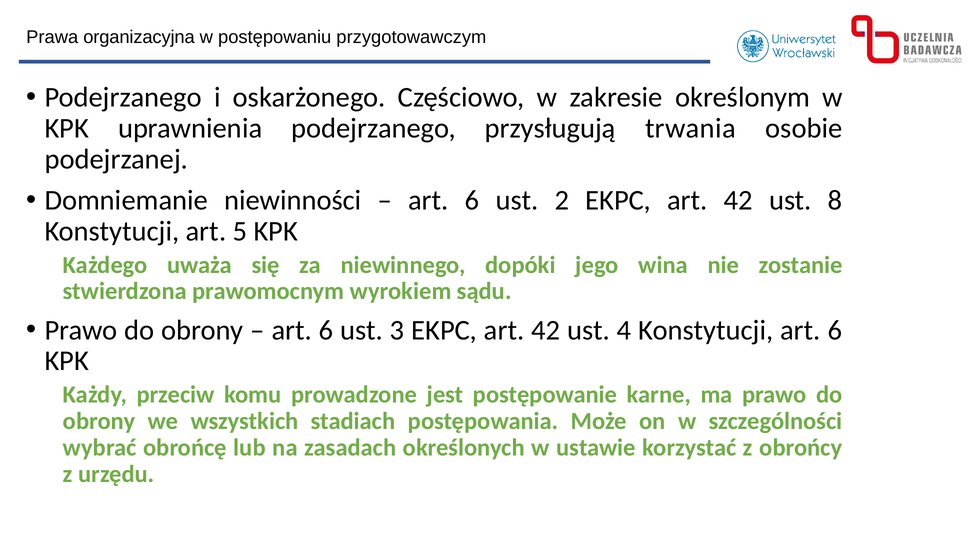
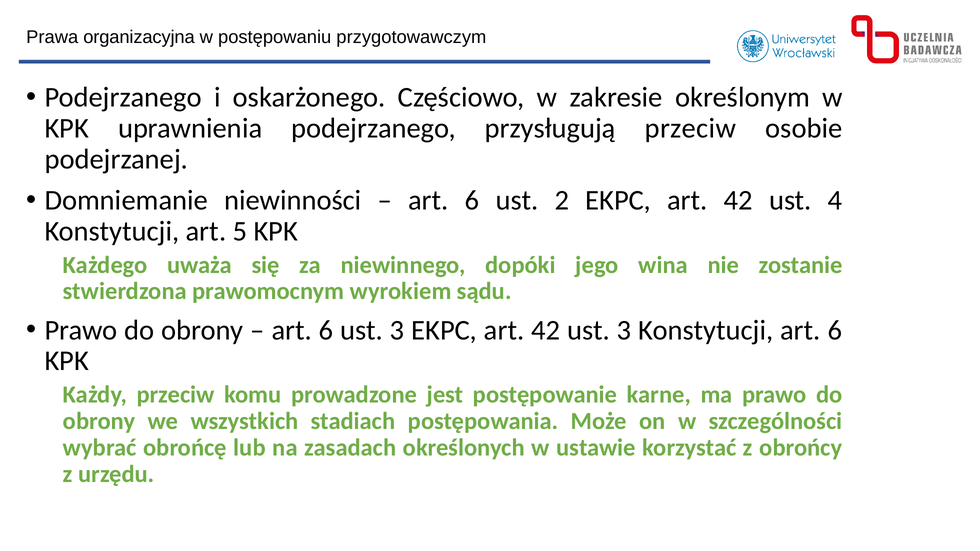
przysługują trwania: trwania -> przeciw (690, 128)
8: 8 -> 4 (835, 200)
42 ust 4: 4 -> 3 (624, 330)
